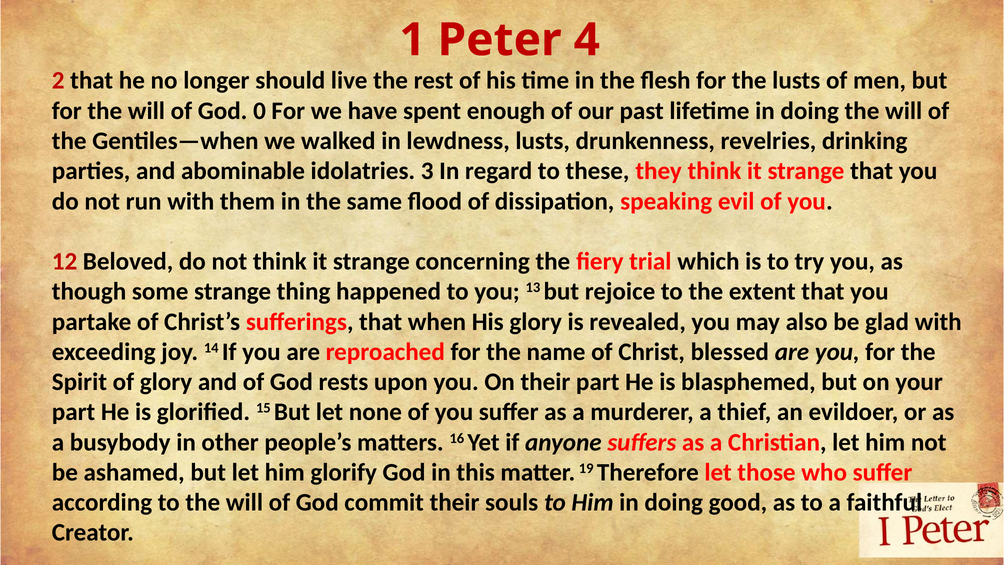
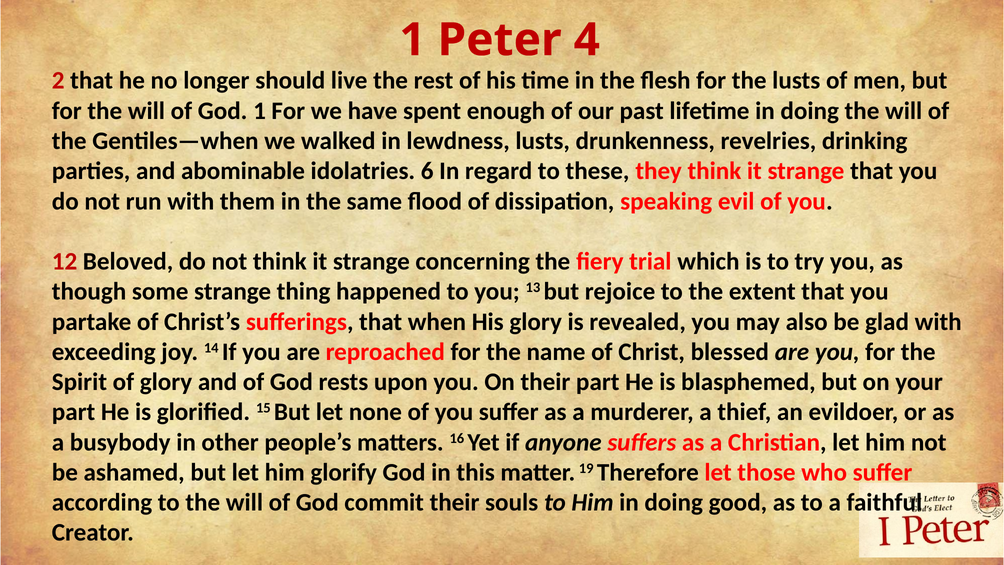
God 0: 0 -> 1 (260, 111)
3: 3 -> 6 (427, 171)
